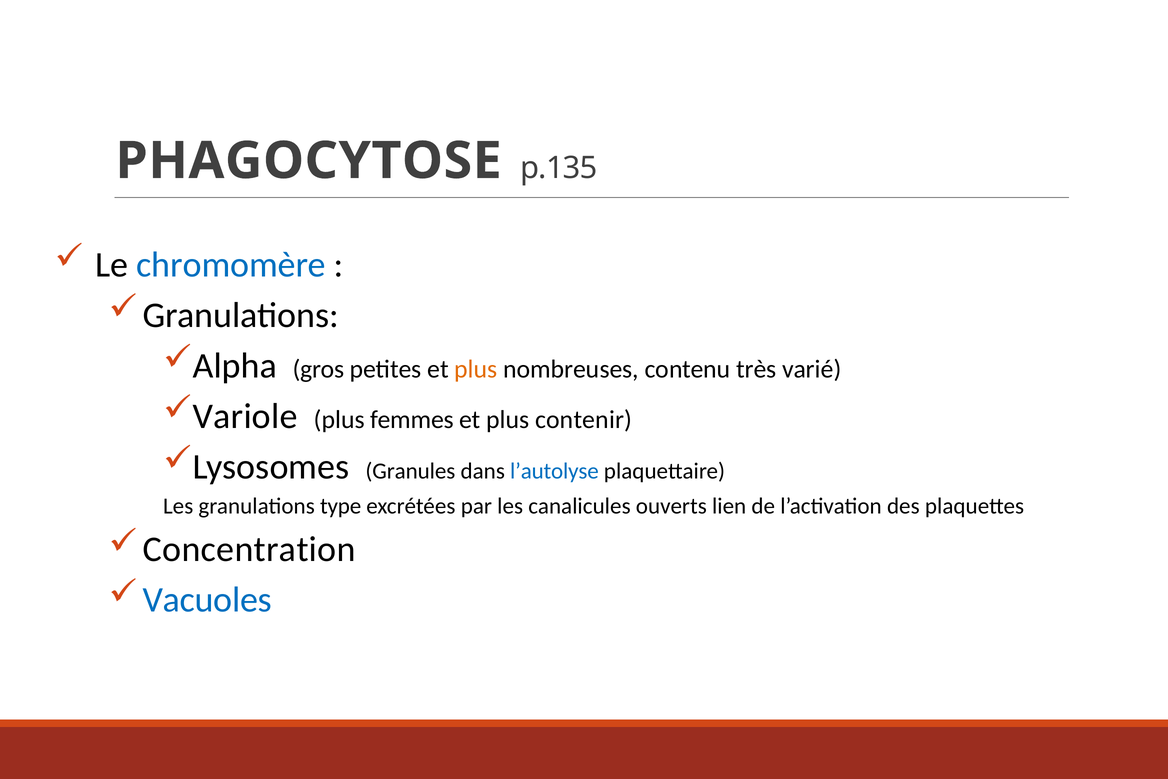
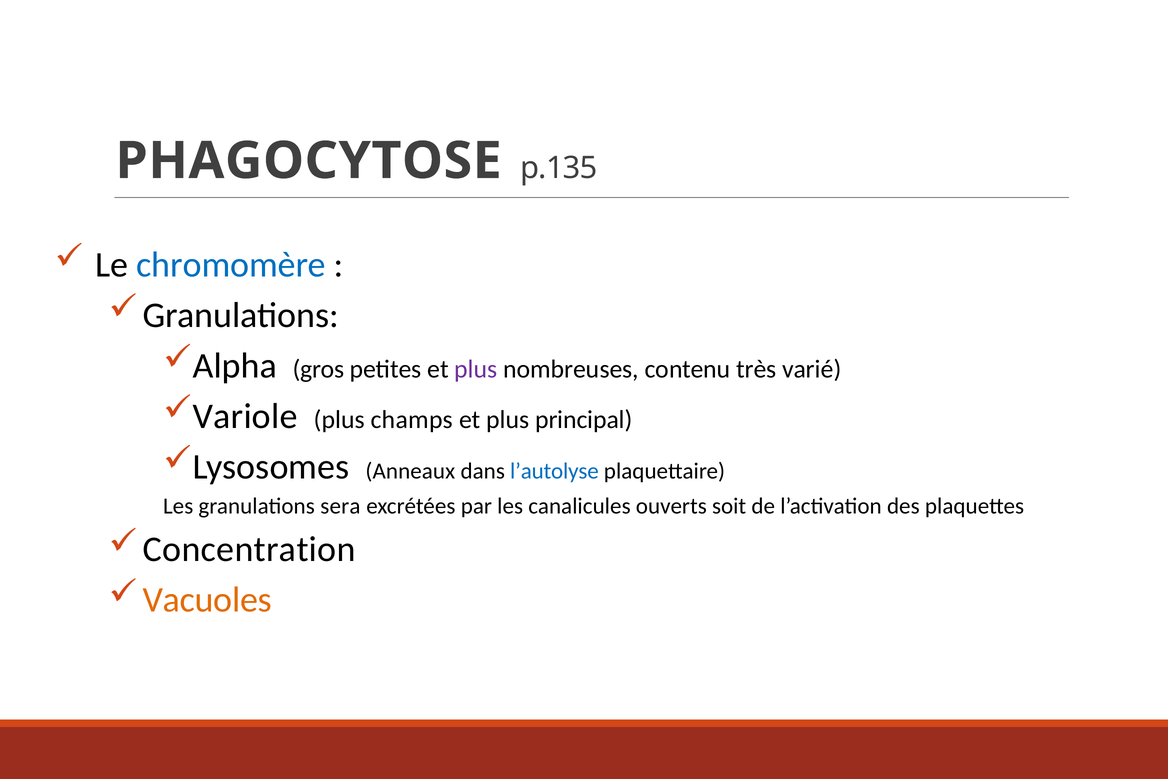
plus colour: orange -> purple (476, 369)
femmes: femmes -> champs (412, 419)
contenir: contenir -> principal (584, 419)
Granules: Granules -> Anneaux (410, 471)
type: type -> sera (340, 506)
lien: lien -> soit (729, 506)
Vacuoles colour: blue -> orange (207, 600)
